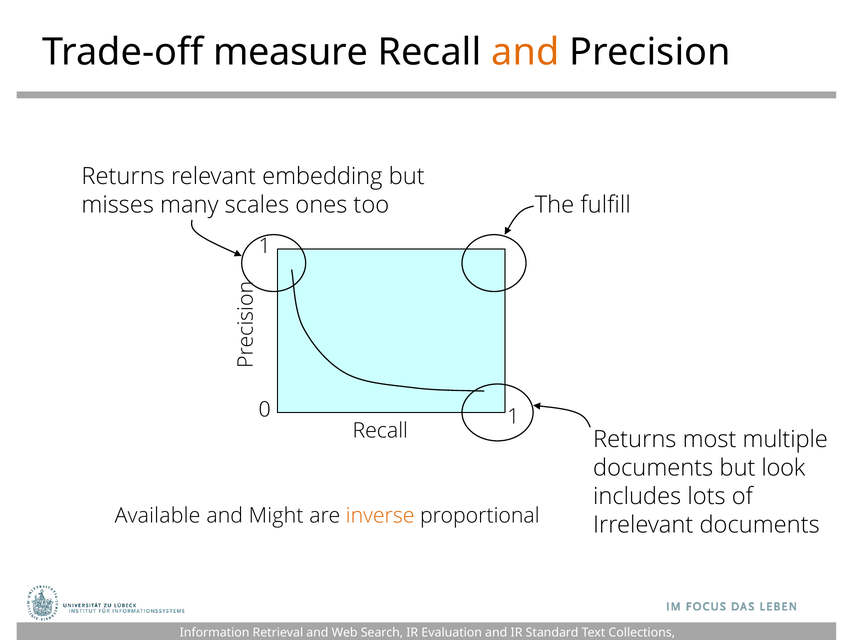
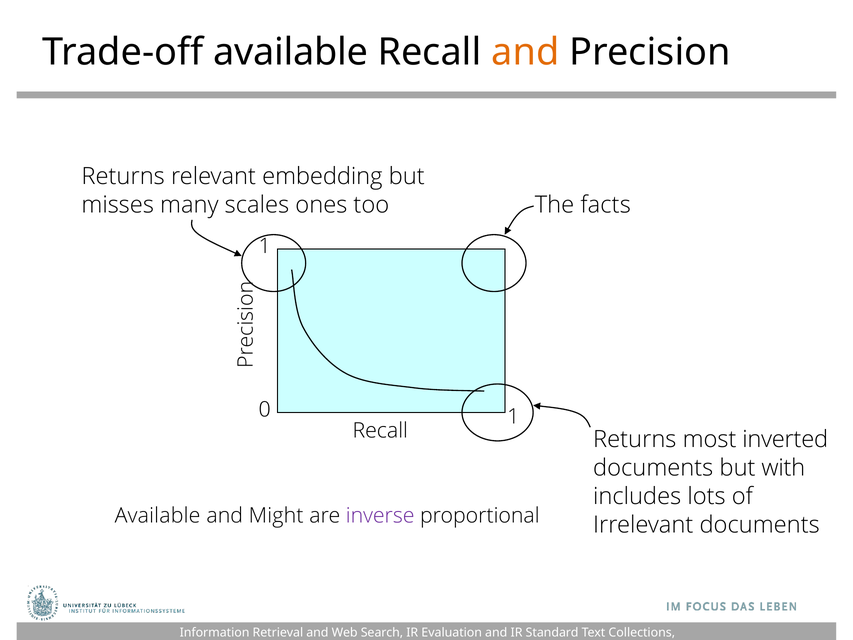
Trade-off measure: measure -> available (291, 52)
fulfill: fulfill -> facts (606, 205)
multiple: multiple -> inverted (785, 439)
look: look -> with (783, 468)
inverse colour: orange -> purple (380, 516)
